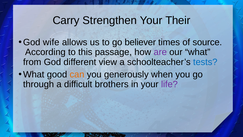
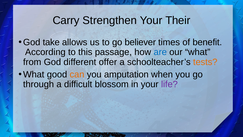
wife: wife -> take (51, 42)
source: source -> benefit (207, 42)
are colour: purple -> blue (160, 52)
view: view -> offer (108, 62)
tests colour: blue -> orange (205, 62)
generously: generously -> amputation (126, 74)
brothers: brothers -> blossom (112, 84)
